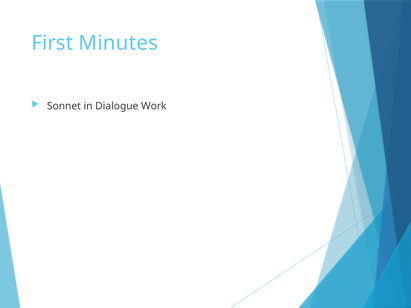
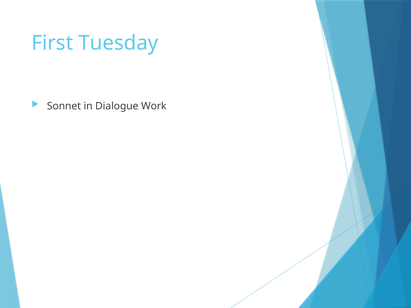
Minutes: Minutes -> Tuesday (118, 43)
